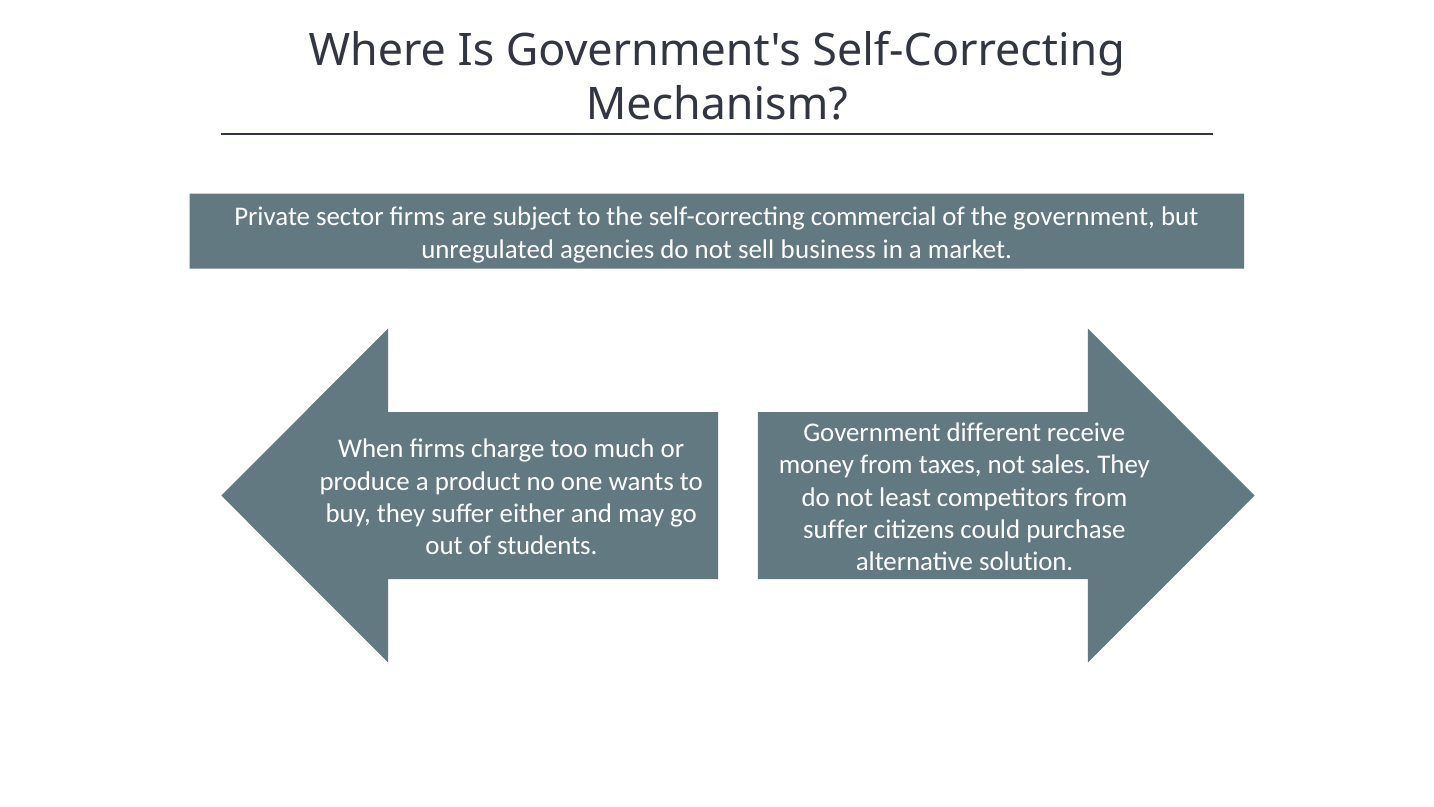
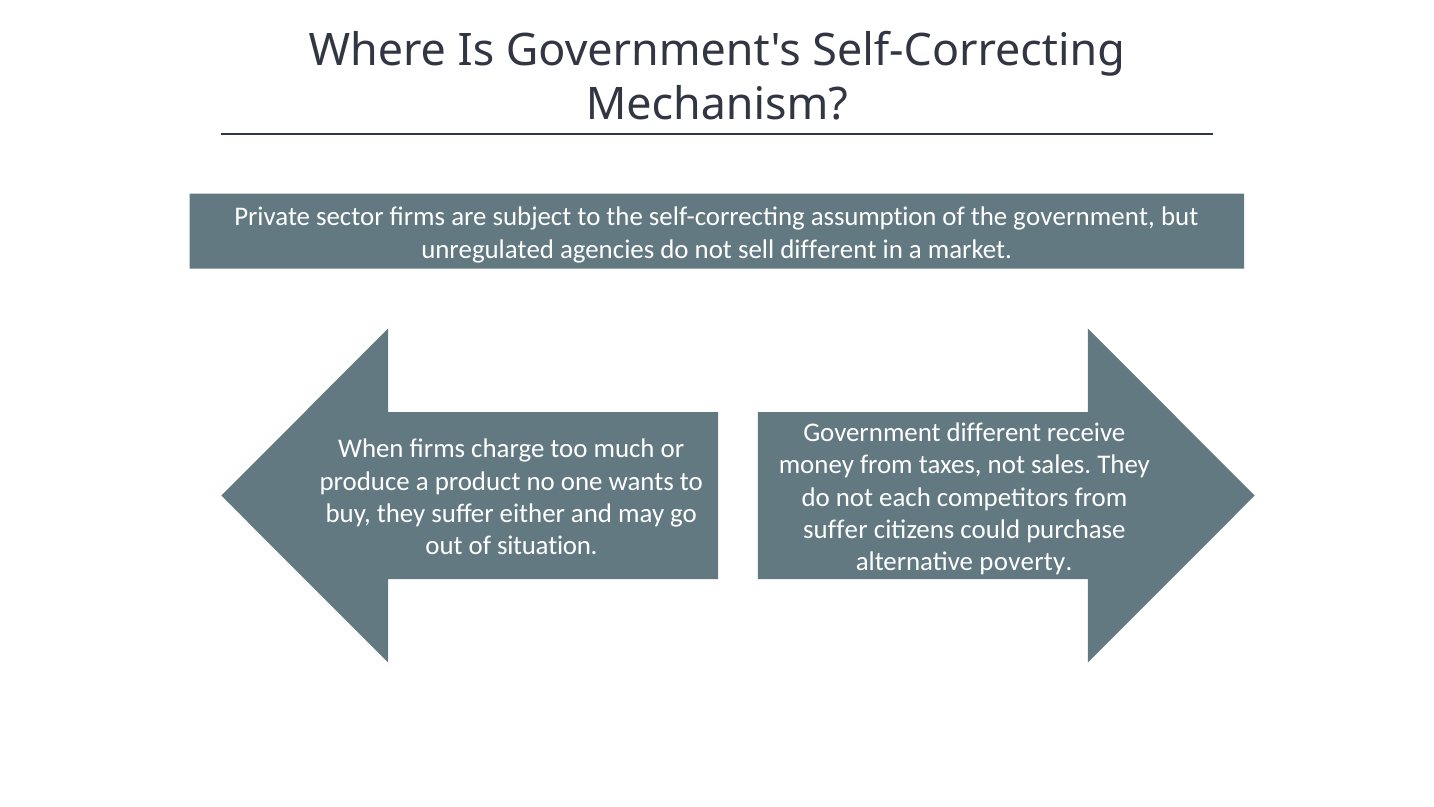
commercial: commercial -> assumption (874, 217)
sell business: business -> different (828, 249)
least: least -> each (905, 497)
students: students -> situation (547, 546)
solution: solution -> poverty (1026, 562)
